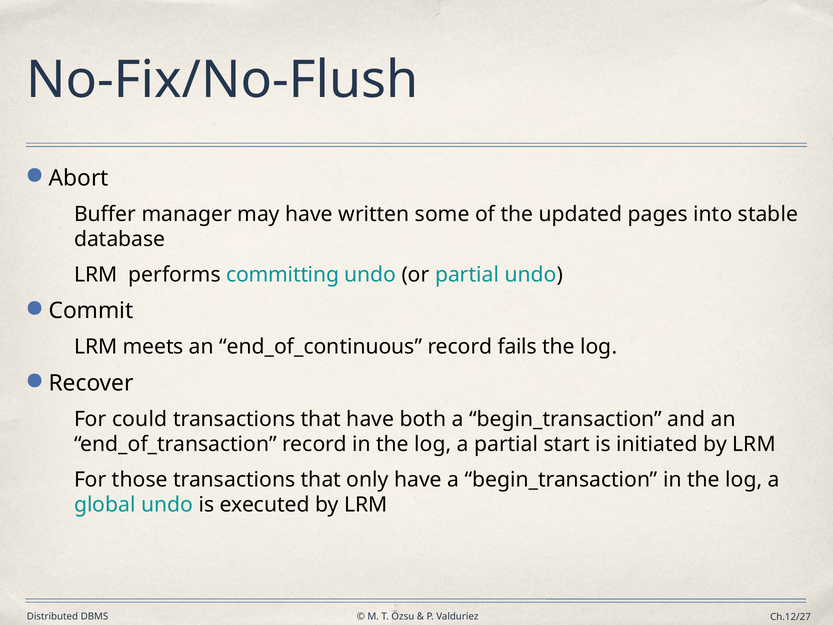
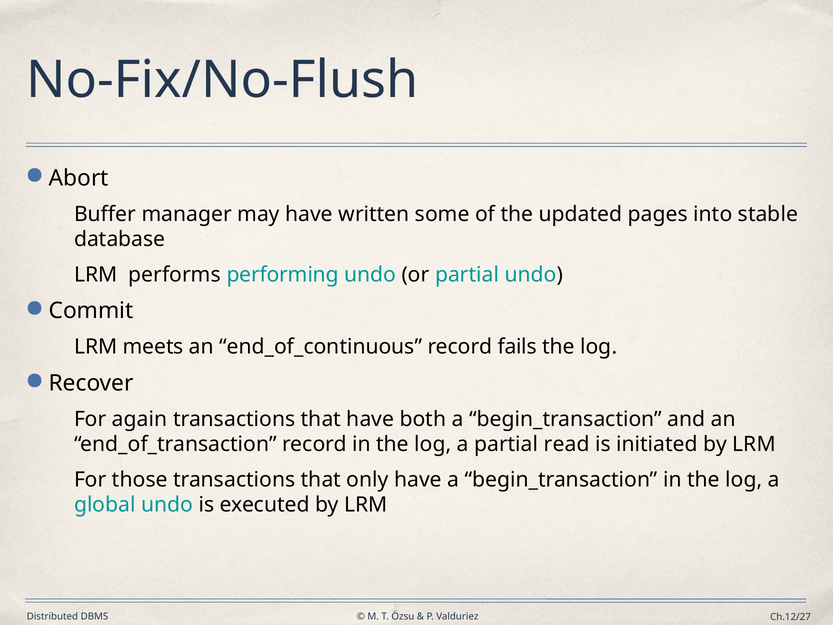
committing: committing -> performing (283, 274)
could: could -> again (140, 419)
start: start -> read (567, 444)
